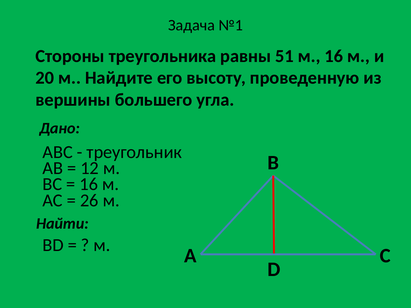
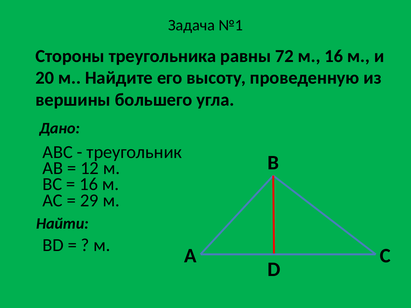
51: 51 -> 72 (284, 56)
26: 26 -> 29 (89, 200)
